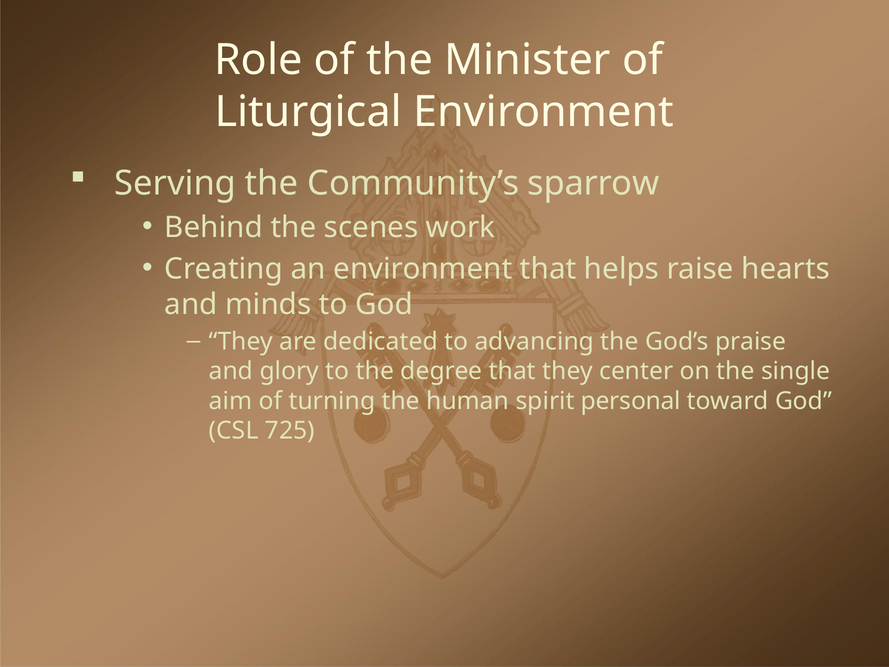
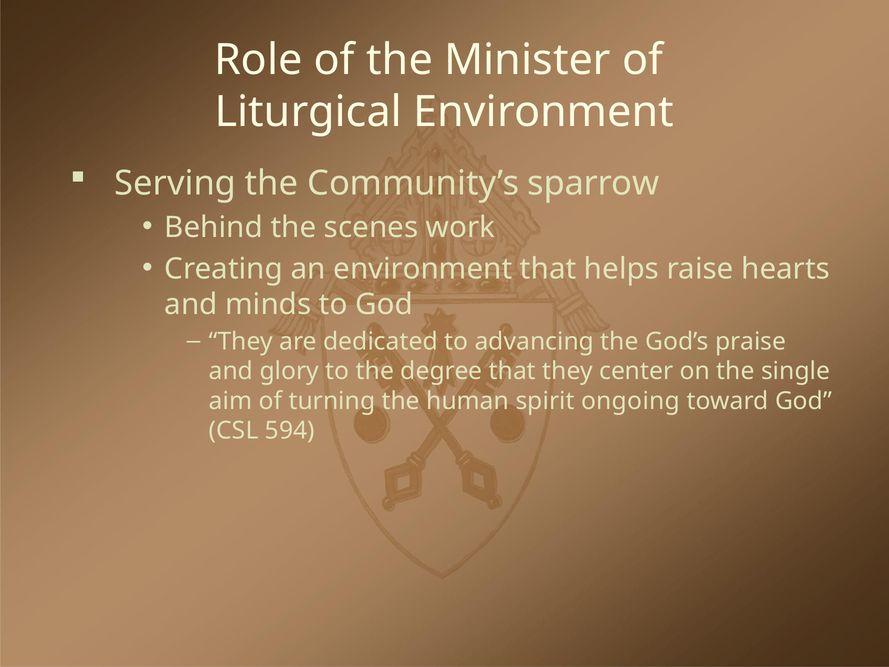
personal: personal -> ongoing (631, 401)
725: 725 -> 594 (290, 431)
